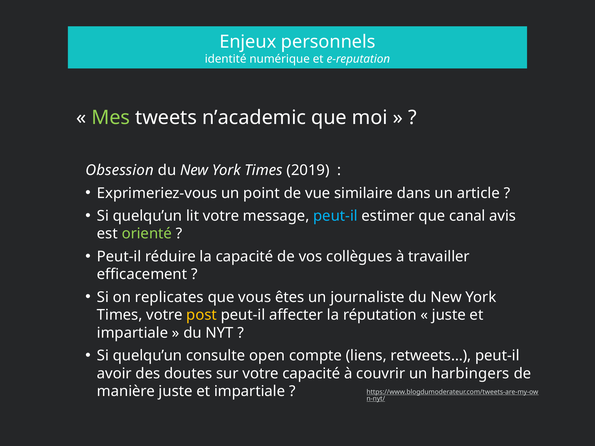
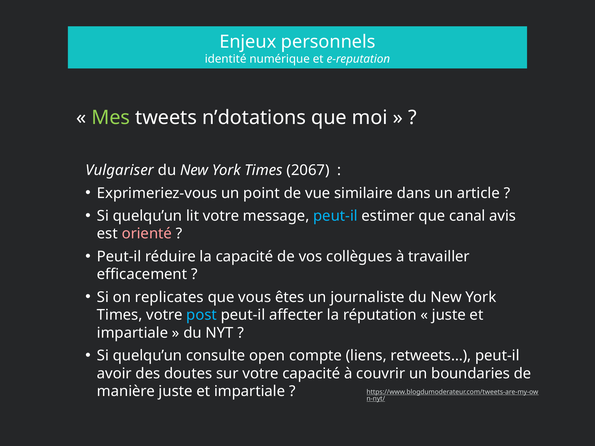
n’academic: n’academic -> n’dotations (254, 118)
Obsession: Obsession -> Vulgariser (120, 170)
2019: 2019 -> 2067 (308, 170)
orienté colour: light green -> pink (147, 234)
post colour: yellow -> light blue (202, 315)
harbingers: harbingers -> boundaries (471, 374)
